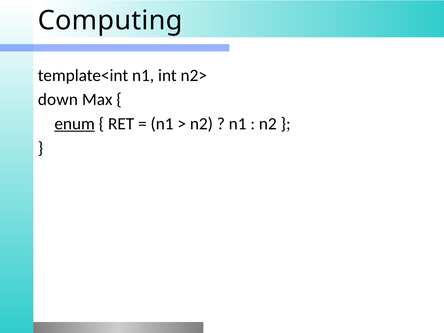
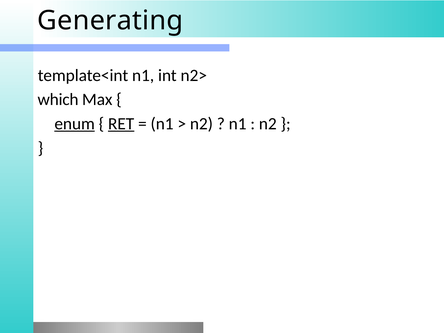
Computing: Computing -> Generating (110, 20)
down: down -> which (58, 100)
RET underline: none -> present (121, 124)
